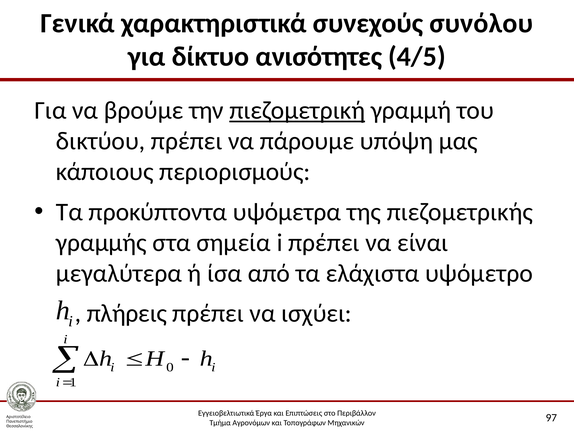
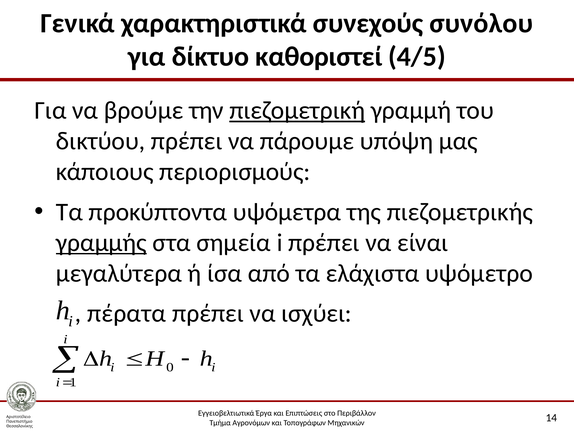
ανισότητες: ανισότητες -> καθοριστεί (319, 57)
γραμμής underline: none -> present (101, 242)
πλήρεις: πλήρεις -> πέρατα (127, 313)
97: 97 -> 14 (551, 417)
